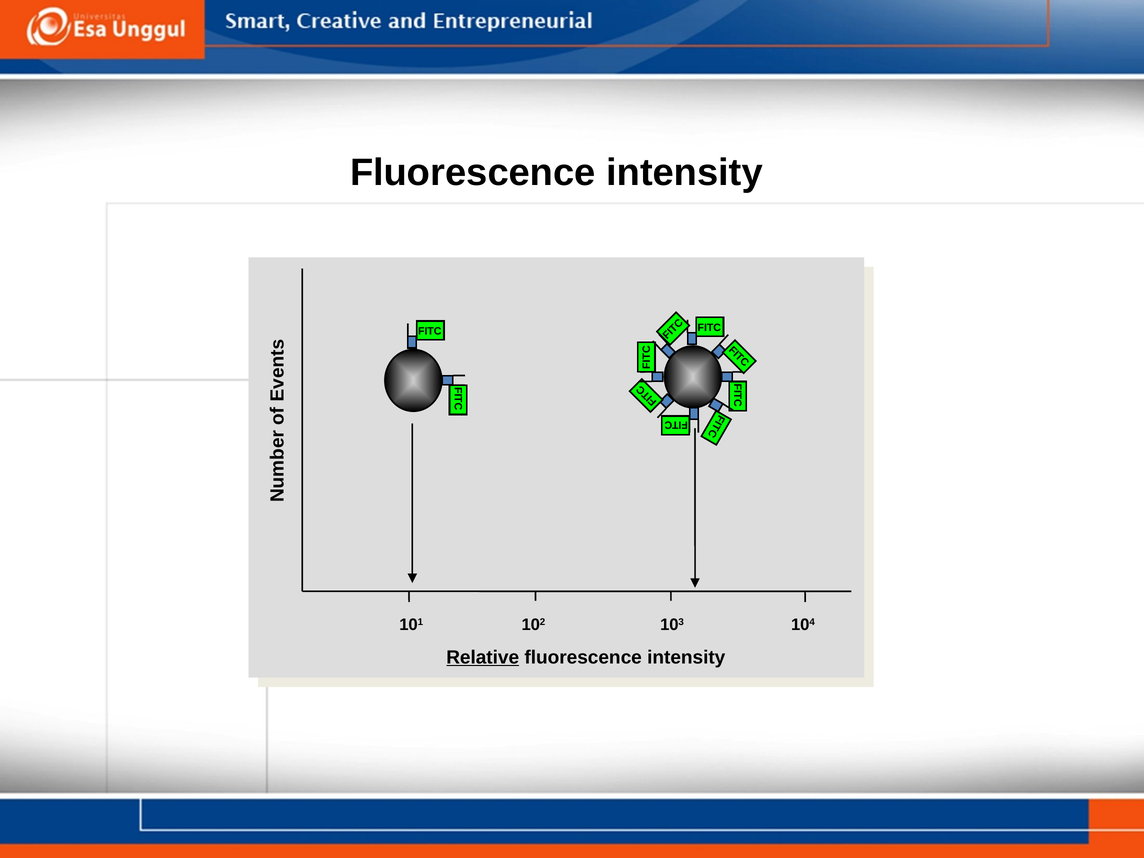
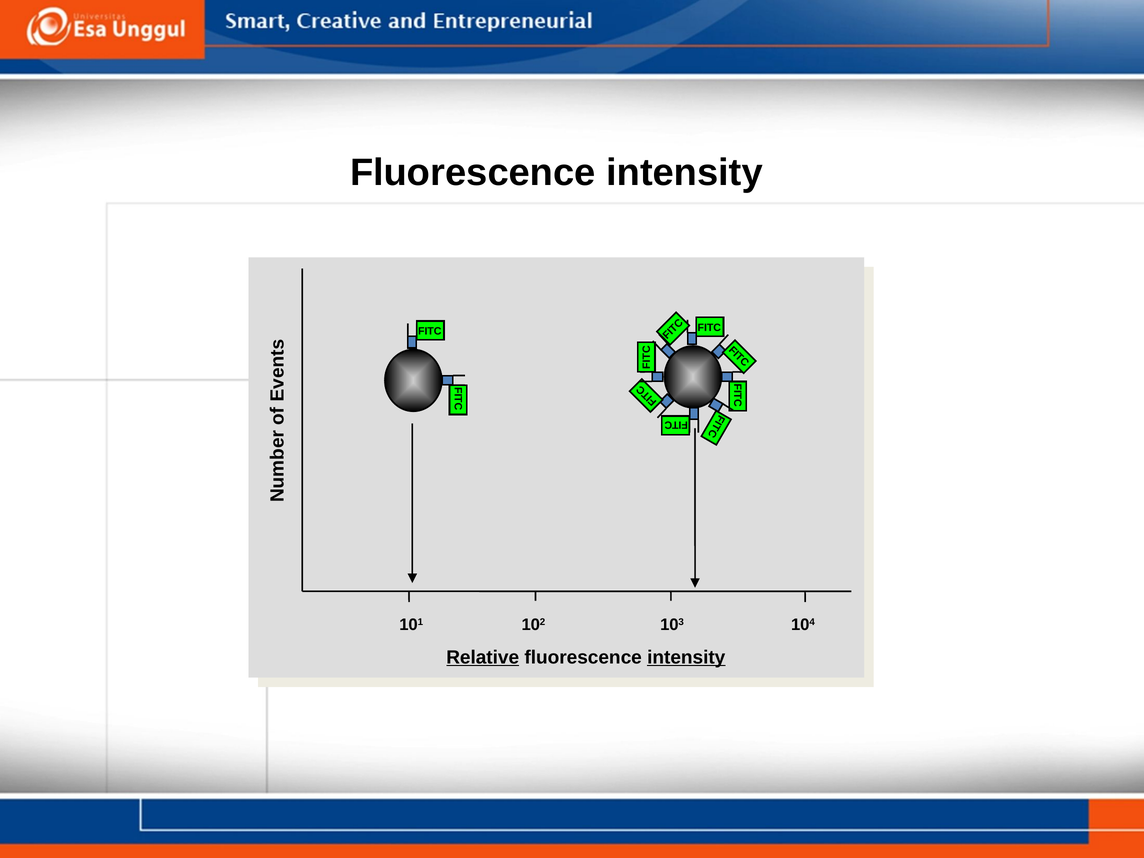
intensity underline: none -> present (686, 657)
